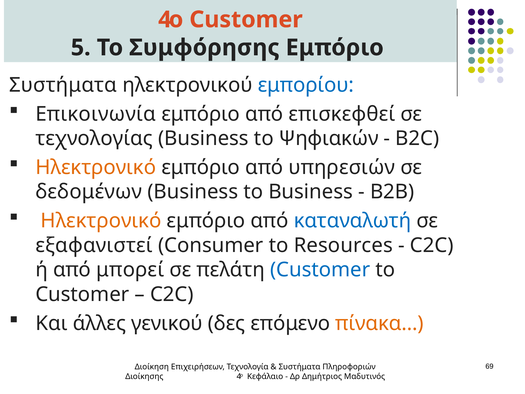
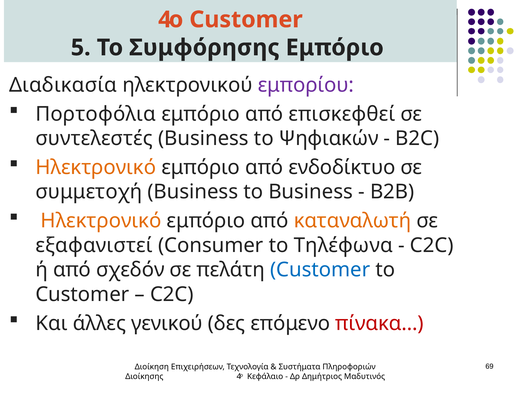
Συστήματα: Συστήματα -> Διαδικασία (63, 85)
εμπορίου colour: blue -> purple (306, 85)
Επικοινωνία: Επικοινωνία -> Πορτοφόλια (96, 114)
τεχνολογίας: τεχνολογίας -> συντελεστές (94, 138)
υπηρεσιών: υπηρεσιών -> ενδοδίκτυο (342, 167)
δεδομένων: δεδομένων -> συμμετοχή (89, 192)
καταναλωτή colour: blue -> orange (352, 221)
Resources: Resources -> Τηλέφωνα (343, 245)
μπορεί: μπορεί -> σχεδόν (130, 270)
πίνακα… colour: orange -> red (379, 323)
